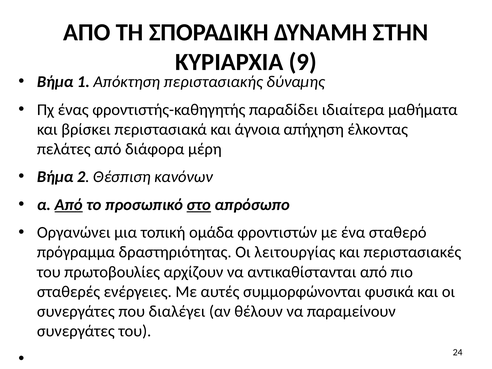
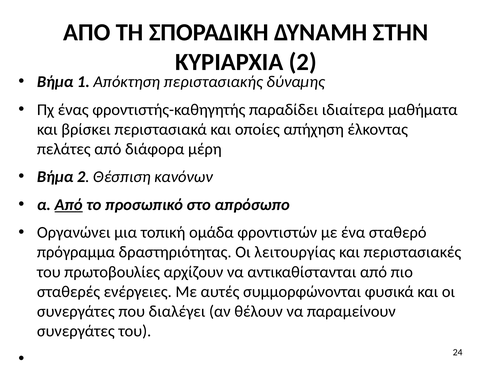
ΚΥΡΙΑΡΧΙΑ 9: 9 -> 2 (303, 62)
άγνοια: άγνοια -> οποίες (257, 129)
στο underline: present -> none (199, 205)
